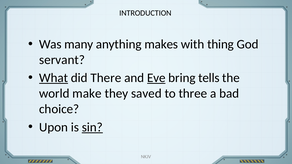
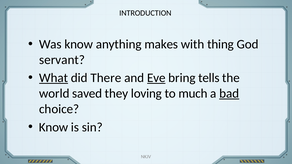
Was many: many -> know (79, 44)
make: make -> saved (87, 94)
saved: saved -> loving (146, 94)
three: three -> much (193, 94)
bad underline: none -> present (229, 94)
Upon: Upon -> Know (54, 127)
sin underline: present -> none (92, 127)
